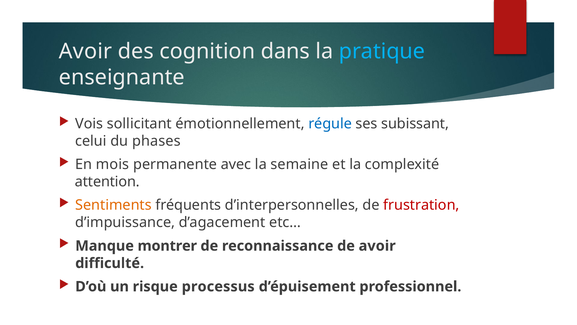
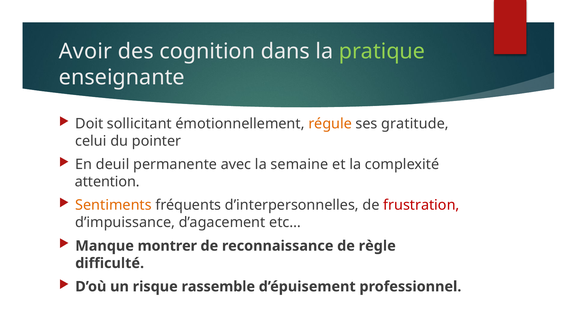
pratique colour: light blue -> light green (382, 51)
Vois: Vois -> Doit (89, 124)
régule colour: blue -> orange (330, 124)
subissant: subissant -> gratitude (415, 124)
phases: phases -> pointer (156, 141)
mois: mois -> deuil (113, 164)
de avoir: avoir -> règle (377, 246)
processus: processus -> rassemble (218, 286)
